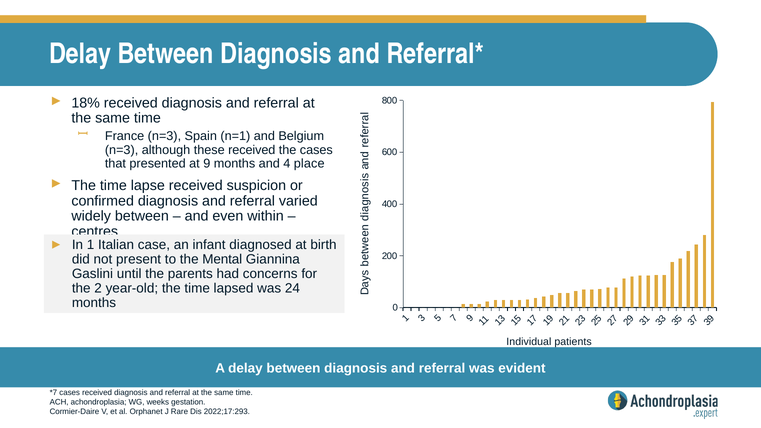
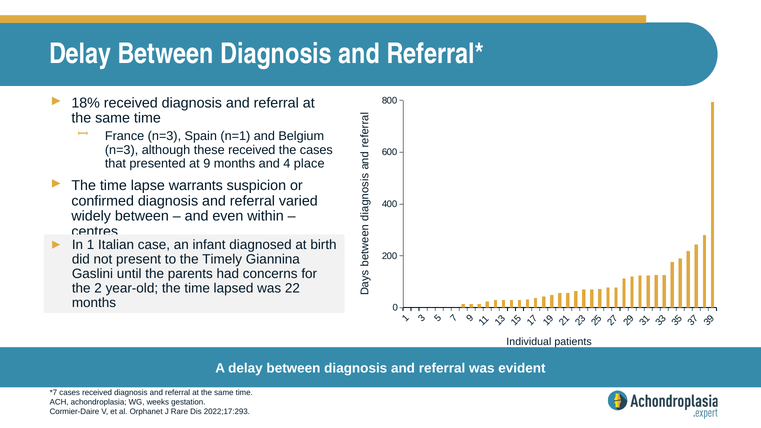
lapse received: received -> warrants (196, 185)
Mental: Mental -> Timely (222, 259)
24: 24 -> 22 (292, 288)
